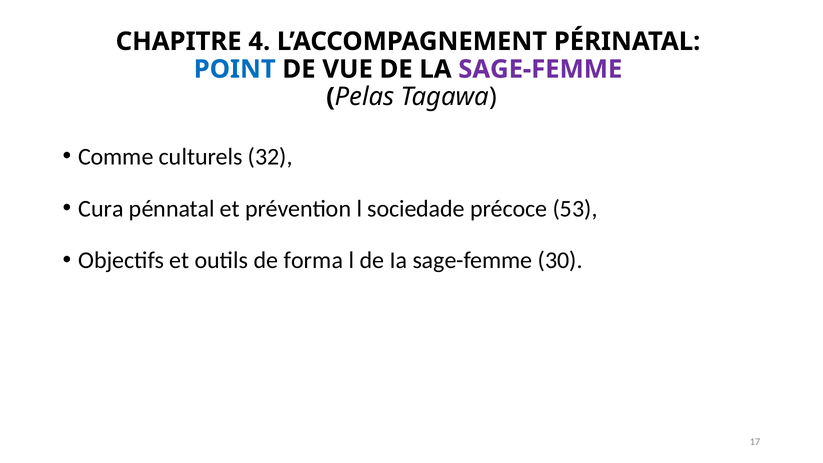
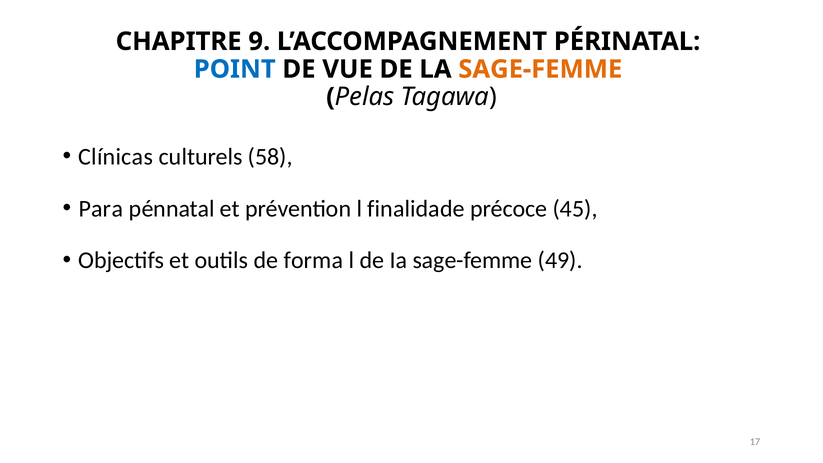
4: 4 -> 9 (259, 41)
SAGE-FEMME colour: purple -> orange (540, 69)
Comme: Comme -> Clínicas (116, 157)
32: 32 -> 58 (270, 157)
Cura: Cura -> Para (101, 209)
sociedade: sociedade -> finalidade (416, 209)
53: 53 -> 45 (575, 209)
30: 30 -> 49 (560, 260)
